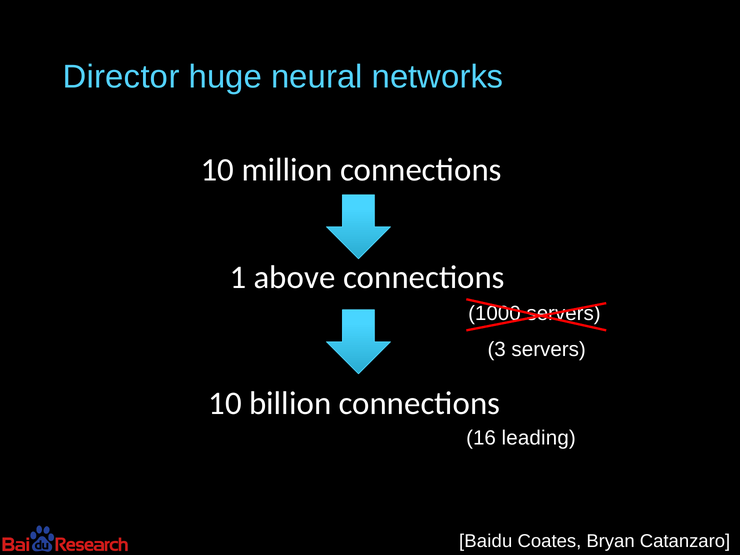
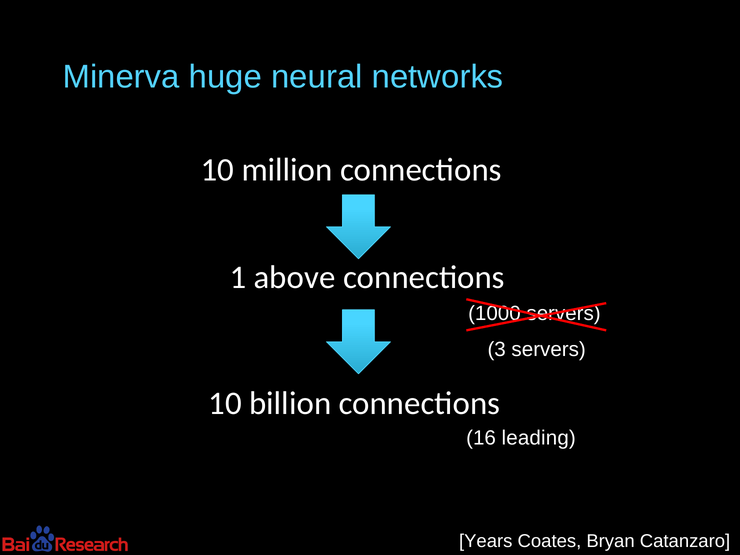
Director: Director -> Minerva (121, 77)
Baidu: Baidu -> Years (486, 541)
